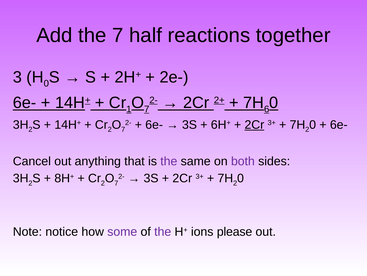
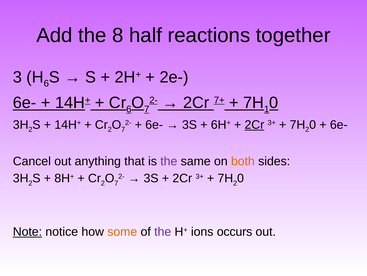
the 7: 7 -> 8 (118, 35)
0: 0 -> 6 (46, 83)
1: 1 -> 6 (129, 109)
2+: 2+ -> 7+ (219, 100)
6: 6 -> 1 (267, 109)
both colour: purple -> orange (243, 161)
Note underline: none -> present (27, 231)
some colour: purple -> orange (122, 231)
please: please -> occurs (235, 231)
